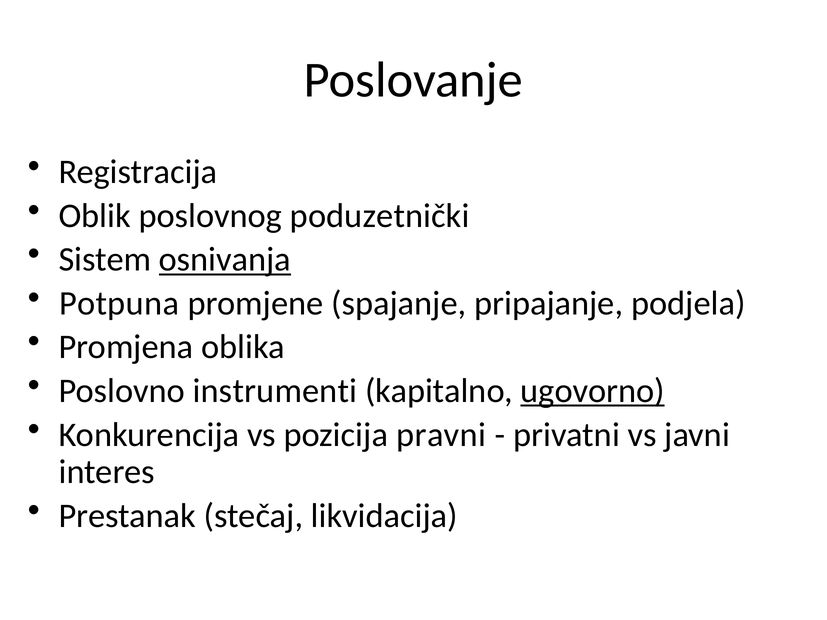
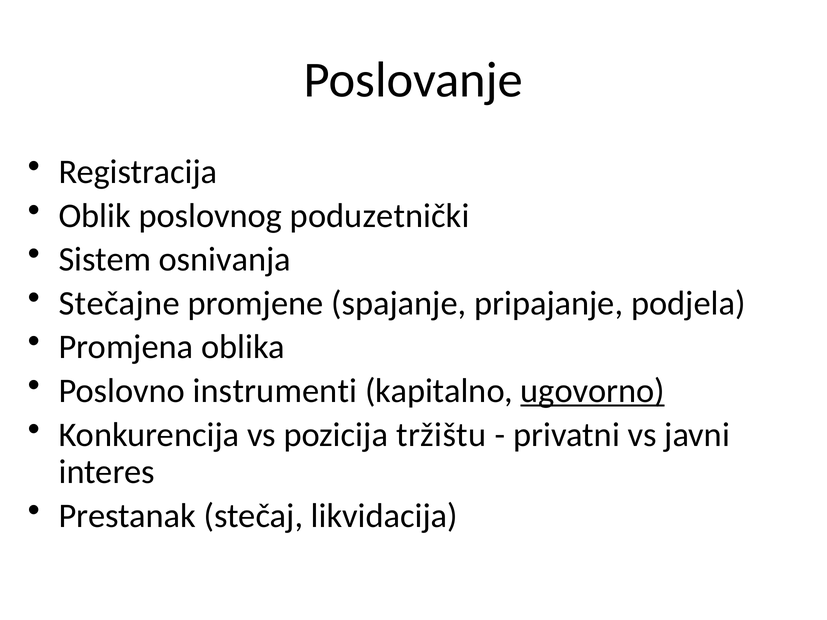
osnivanja underline: present -> none (225, 260)
Potpuna: Potpuna -> Stečajne (119, 303)
pravni: pravni -> tržištu (441, 435)
